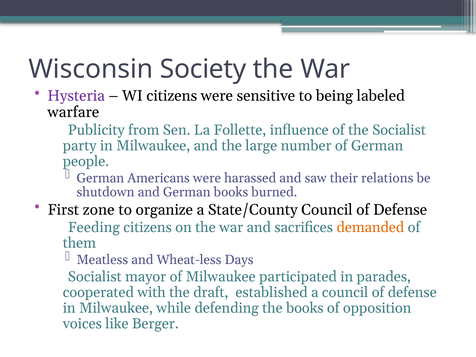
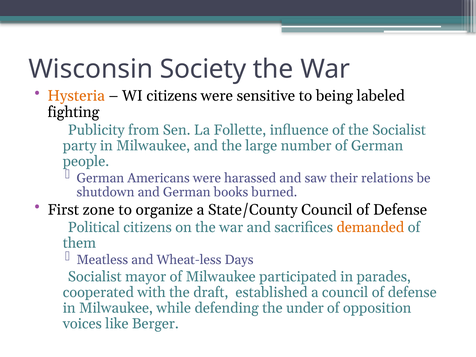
Hysteria colour: purple -> orange (76, 96)
warfare: warfare -> fighting (73, 112)
Feeding: Feeding -> Political (94, 227)
the books: books -> under (305, 308)
